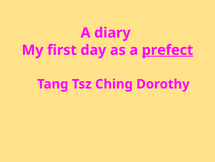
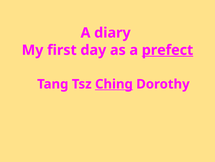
Ching underline: none -> present (114, 84)
